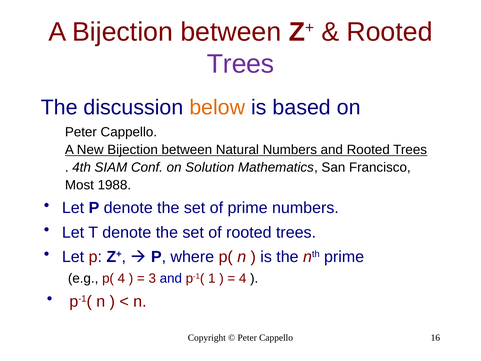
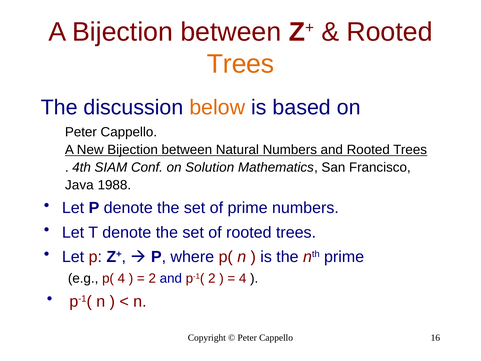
Trees colour: purple -> orange (241, 64)
Most: Most -> Java (79, 185)
3: 3 -> 2 (152, 278)
p-1( 1: 1 -> 2 (212, 278)
